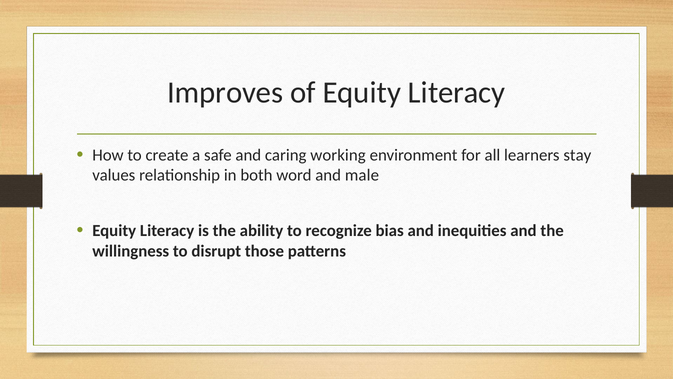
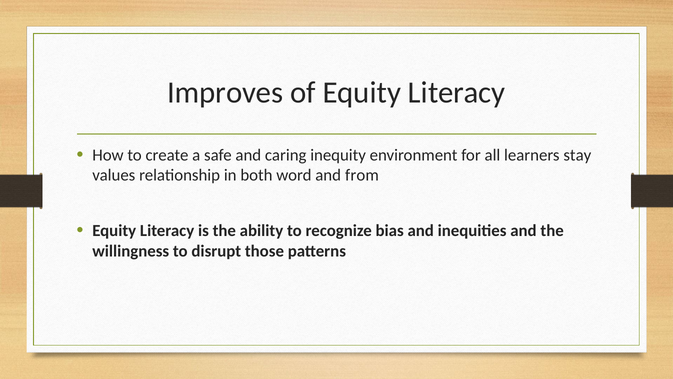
working: working -> inequity (338, 155)
male: male -> from (362, 175)
